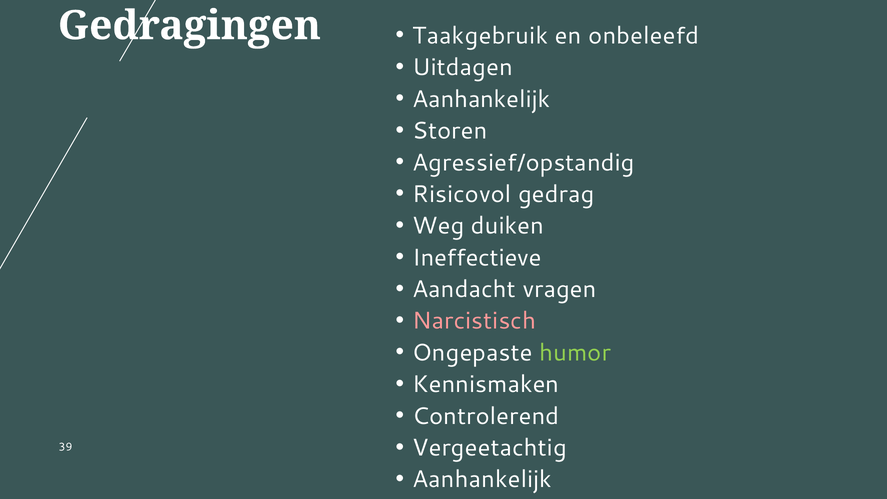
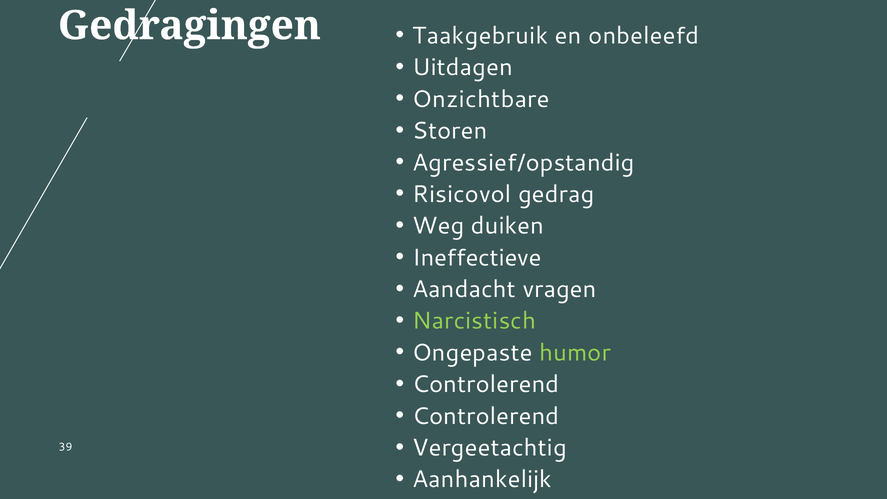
Aanhankelijk: Aanhankelijk -> Onzichtbare (481, 99)
Narcistisch colour: pink -> light green (474, 321)
Kennismaken: Kennismaken -> Controlerend (486, 384)
